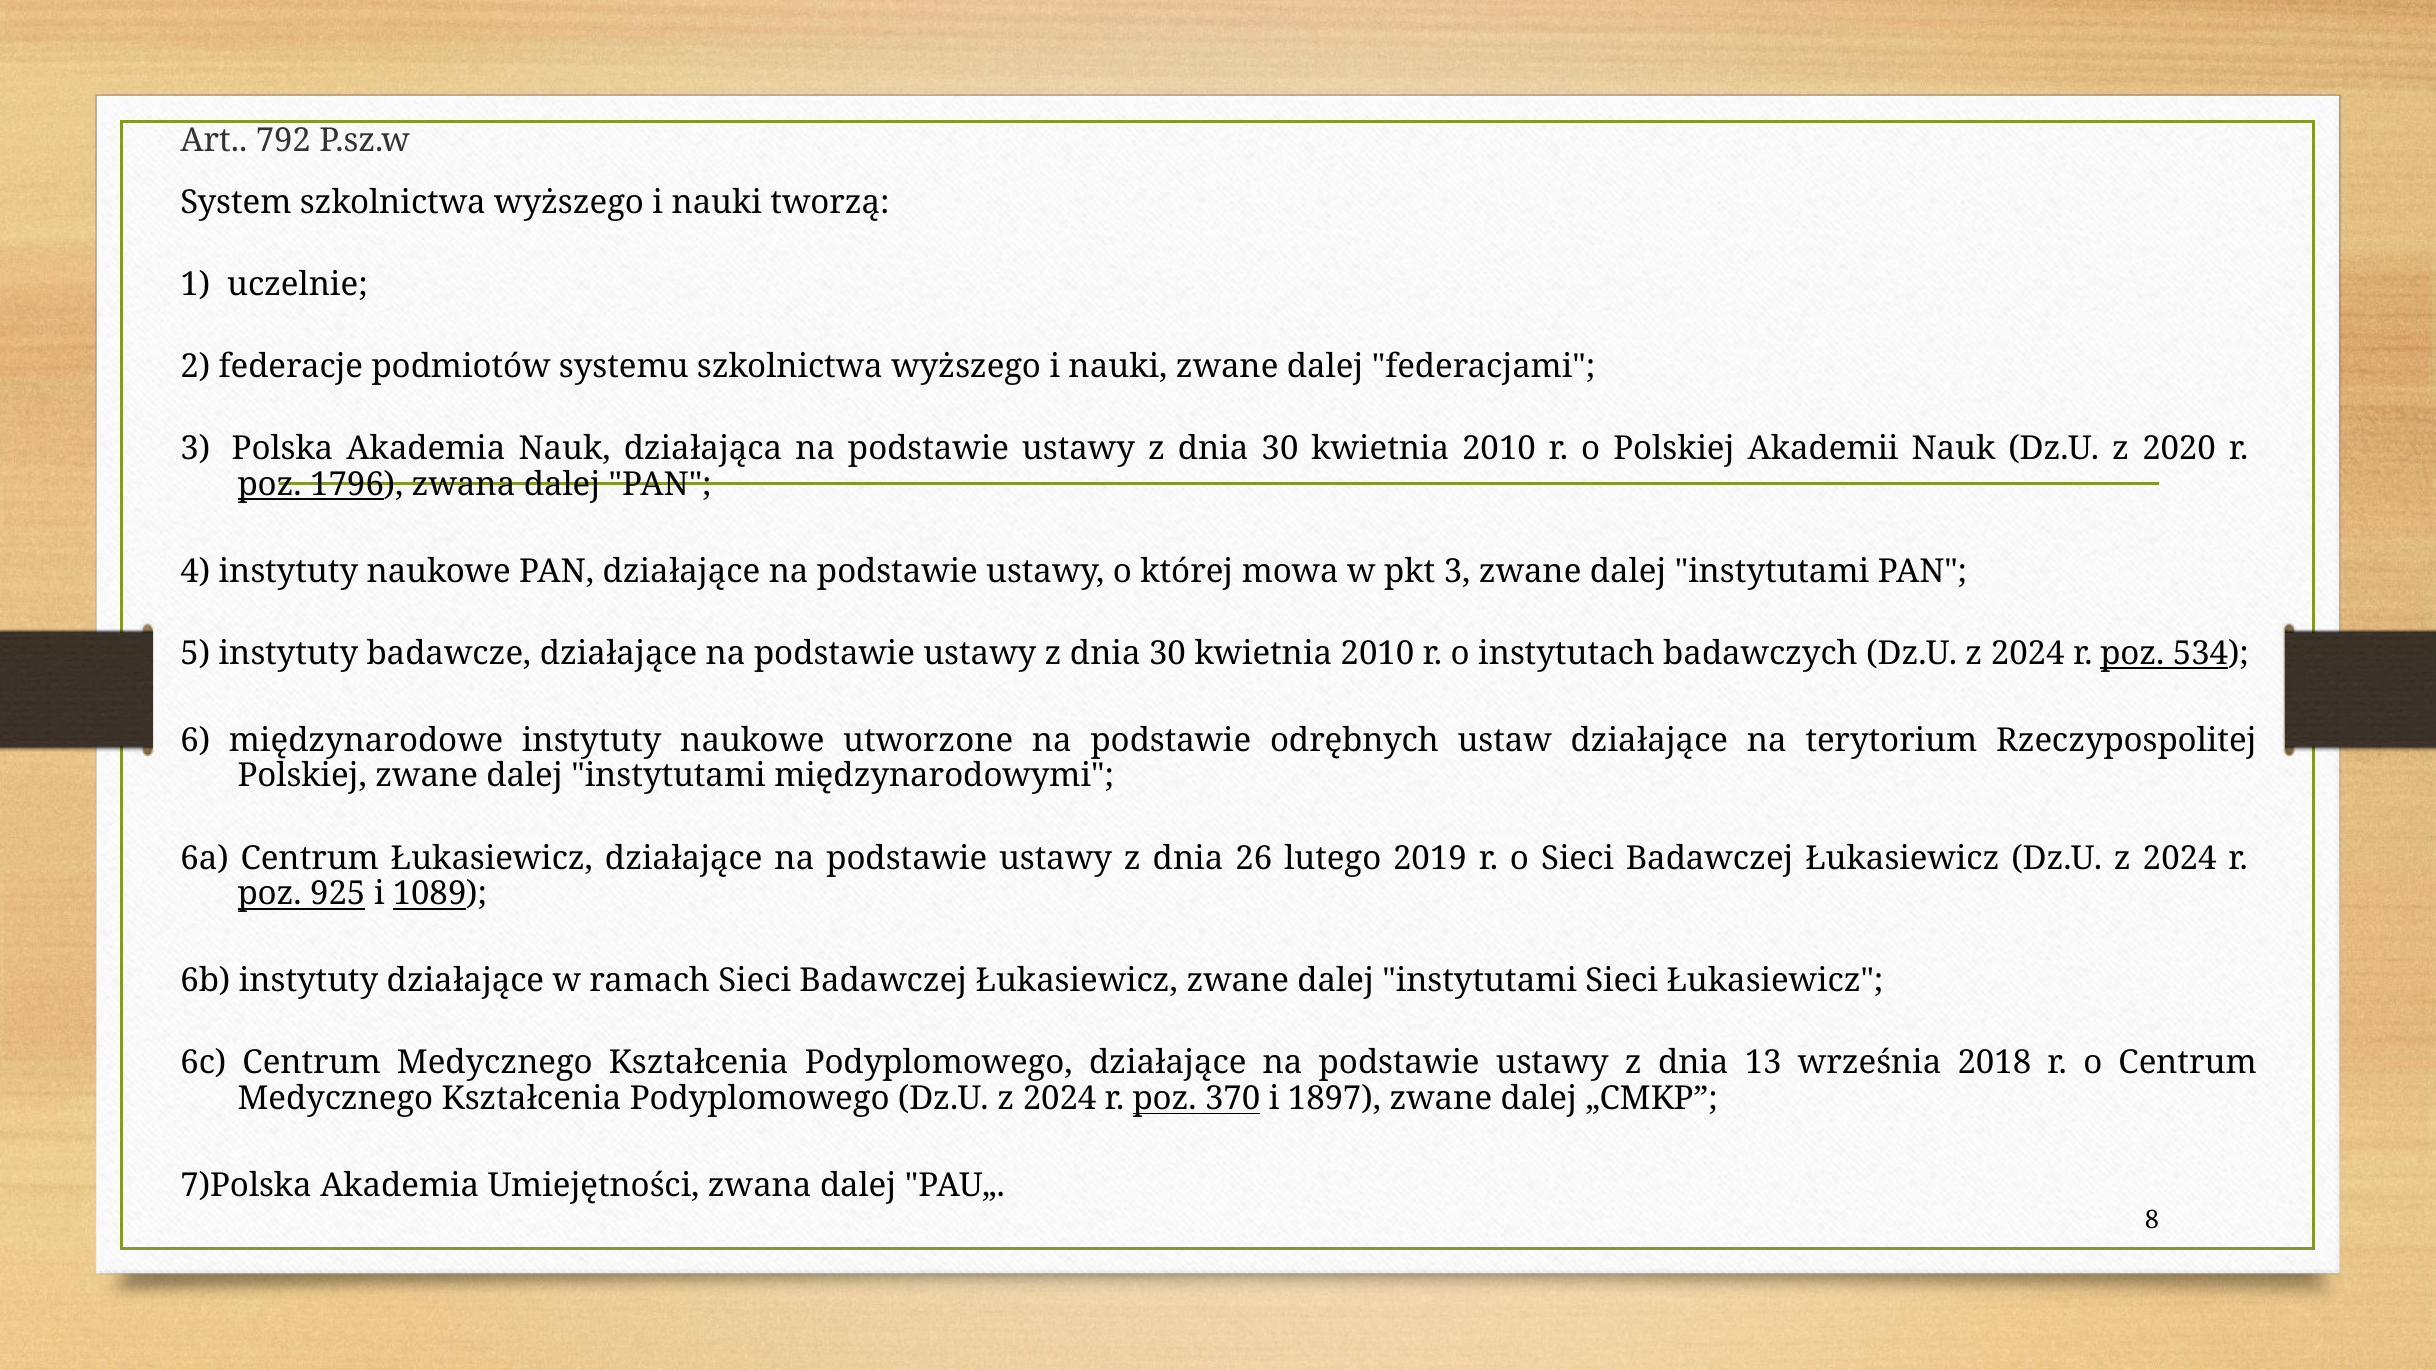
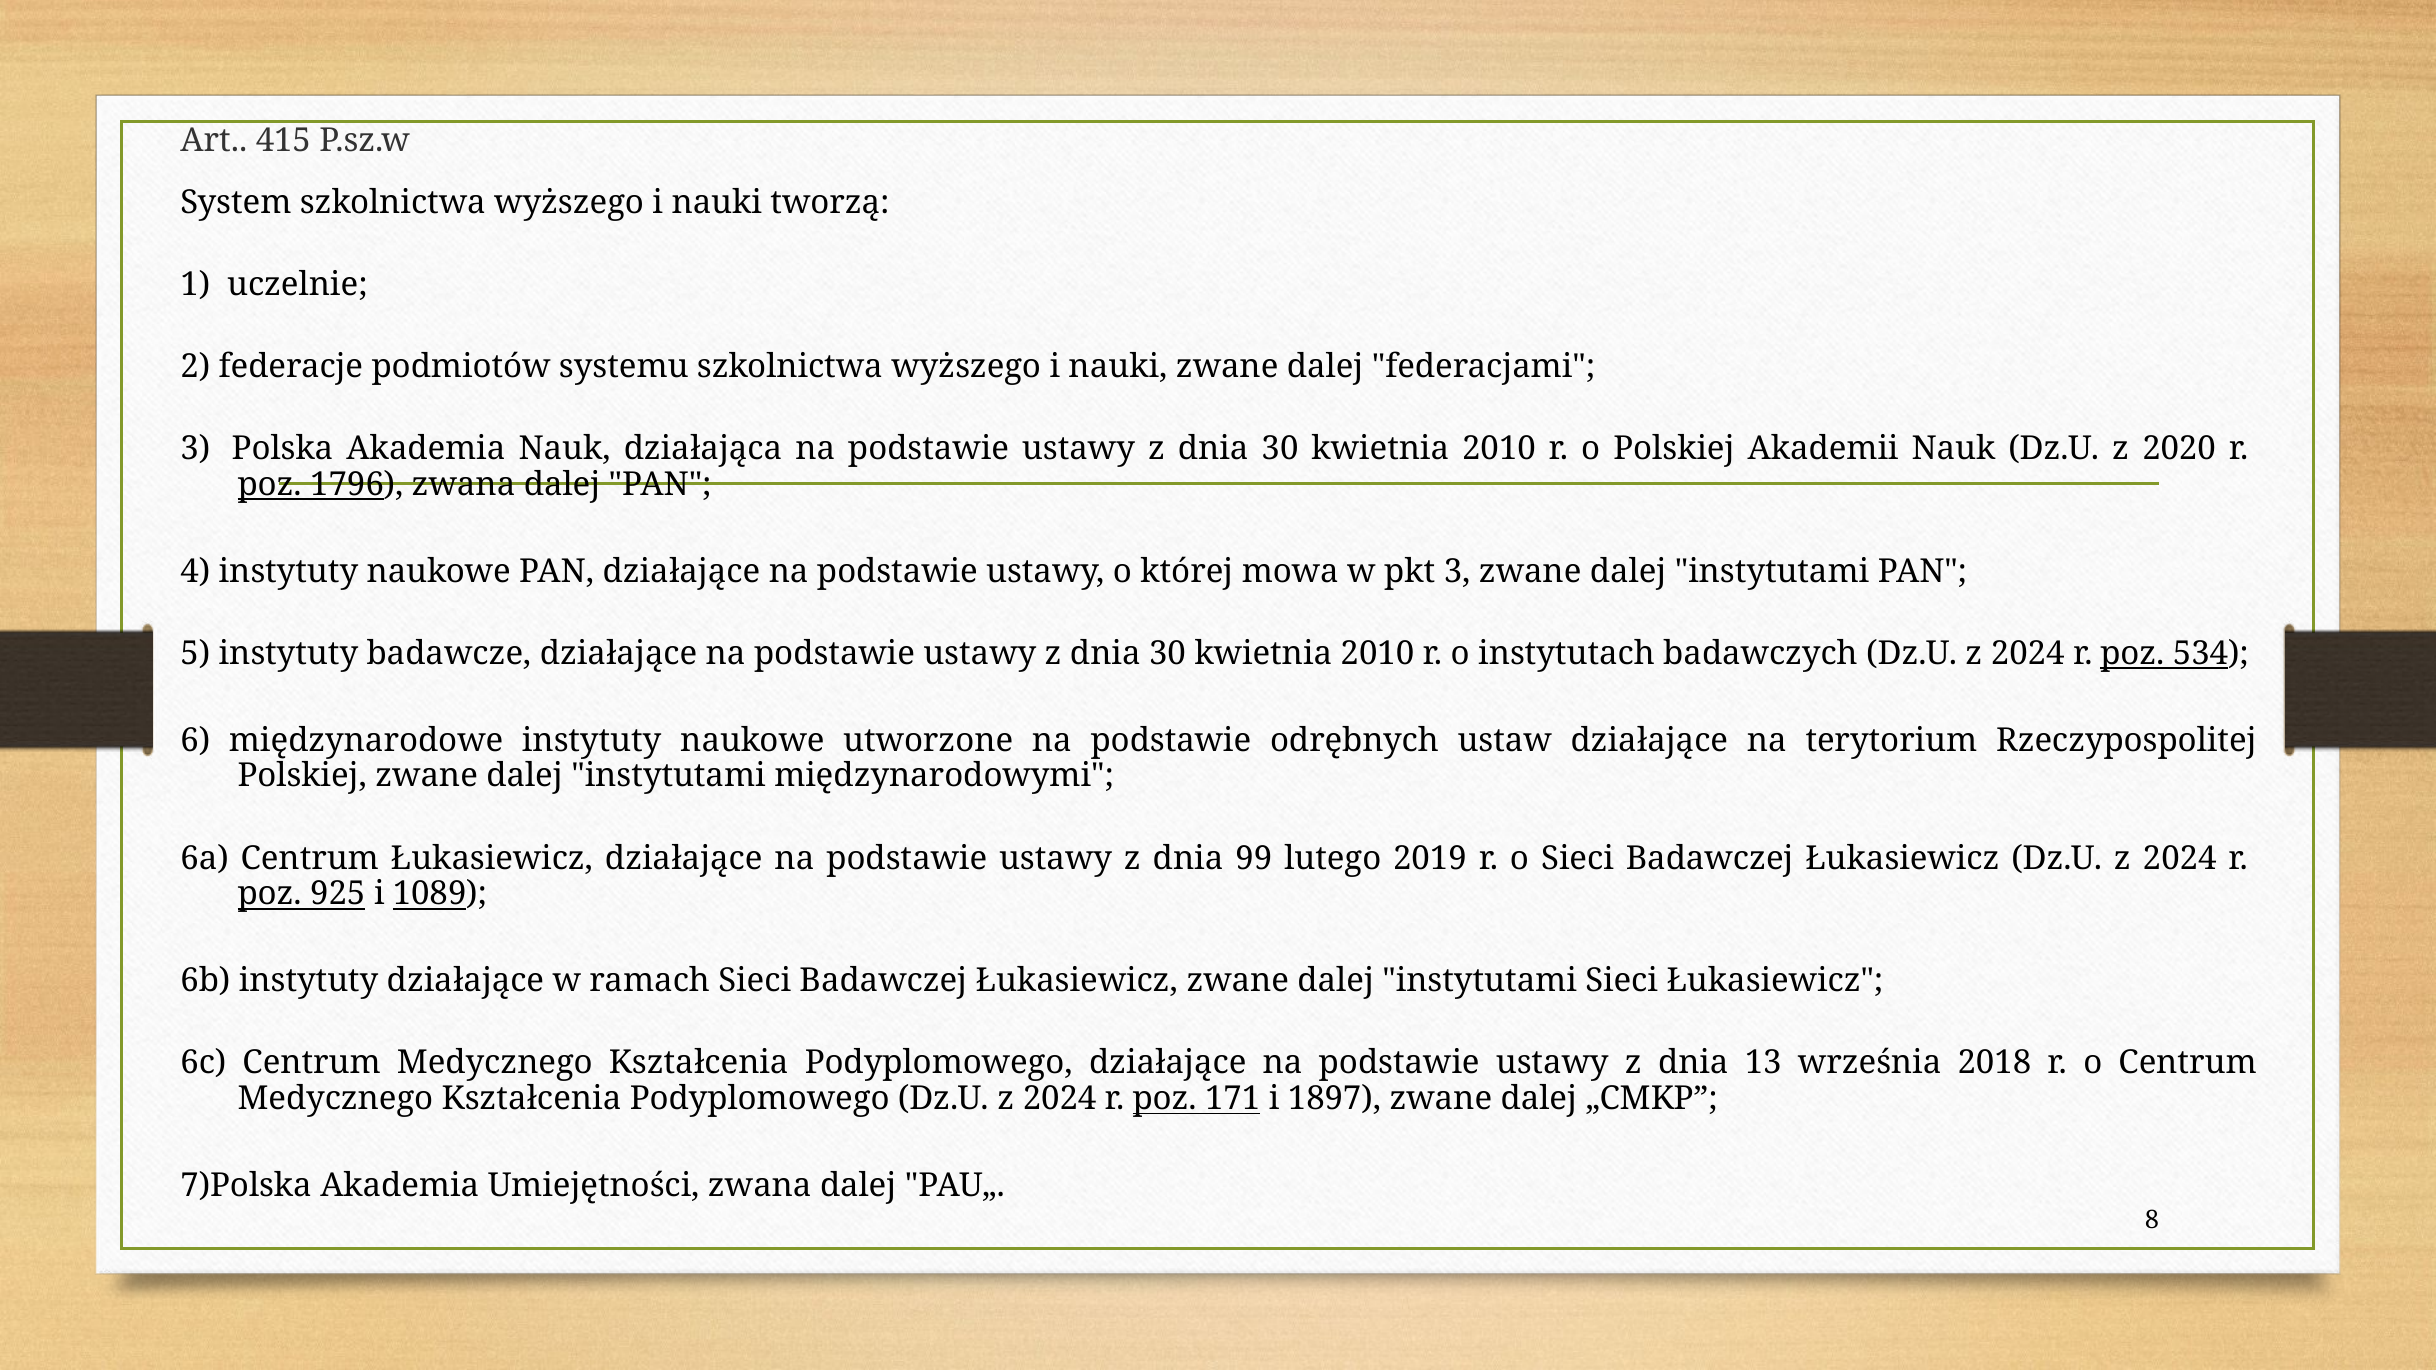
792: 792 -> 415 (283, 141)
26: 26 -> 99 (1254, 858)
370: 370 -> 171 (1233, 1099)
